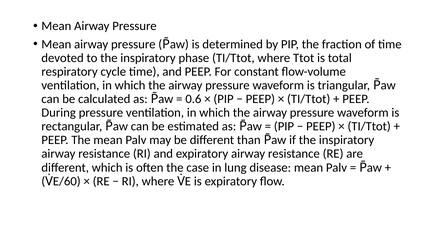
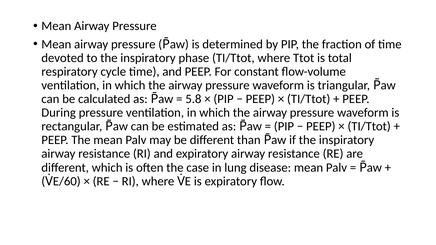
0.6: 0.6 -> 5.8 (193, 99)
